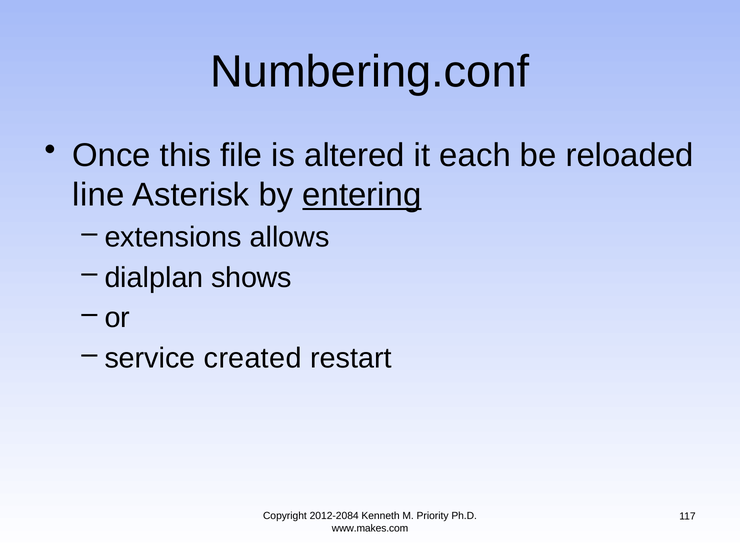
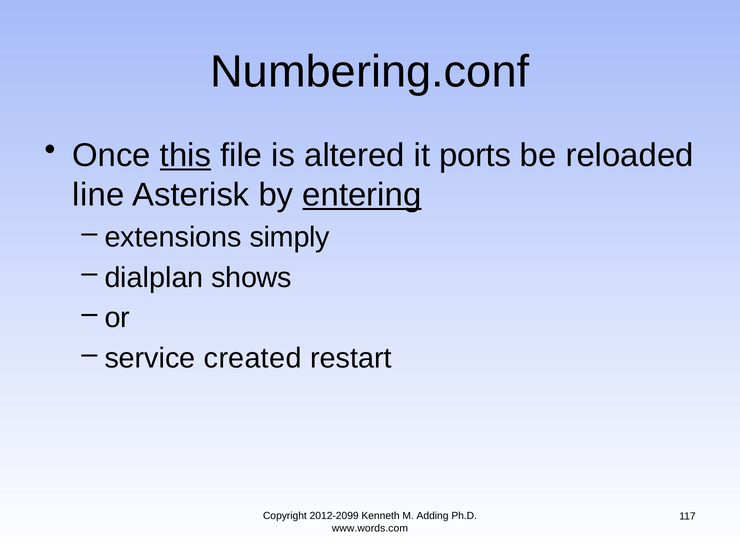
this underline: none -> present (186, 155)
each: each -> ports (475, 155)
allows: allows -> simply (290, 237)
2012-2084: 2012-2084 -> 2012-2099 (334, 516)
Priority: Priority -> Adding (433, 516)
www.makes.com: www.makes.com -> www.words.com (370, 528)
